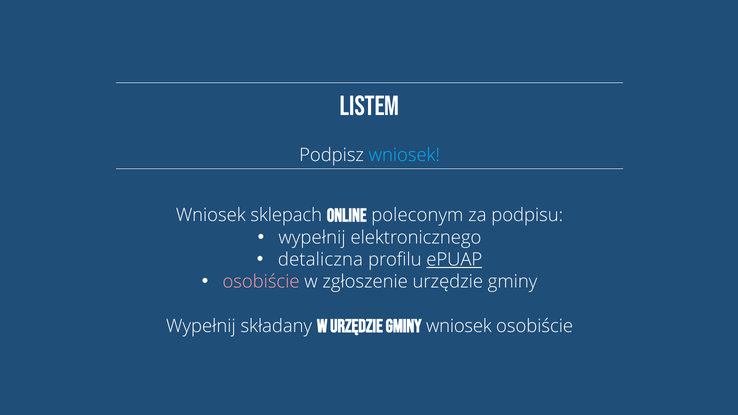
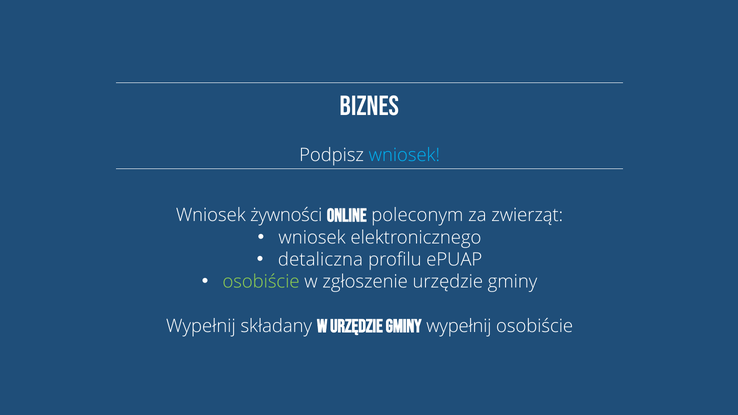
listem: listem -> biznes (370, 106)
sklepach: sklepach -> żywności (286, 215)
podpisu: podpisu -> zwierząt (527, 215)
wypełnij: wypełnij -> wniosek (312, 238)
ePUAP underline: present -> none (454, 260)
osobiście colour: pink -> light green (261, 282)
w urzędzie gminy wniosek: wniosek -> wypełnij (459, 326)
